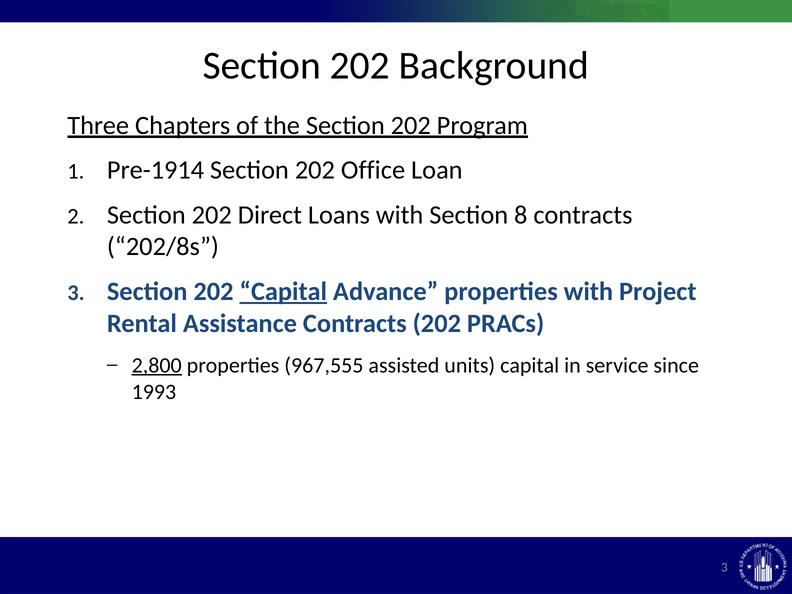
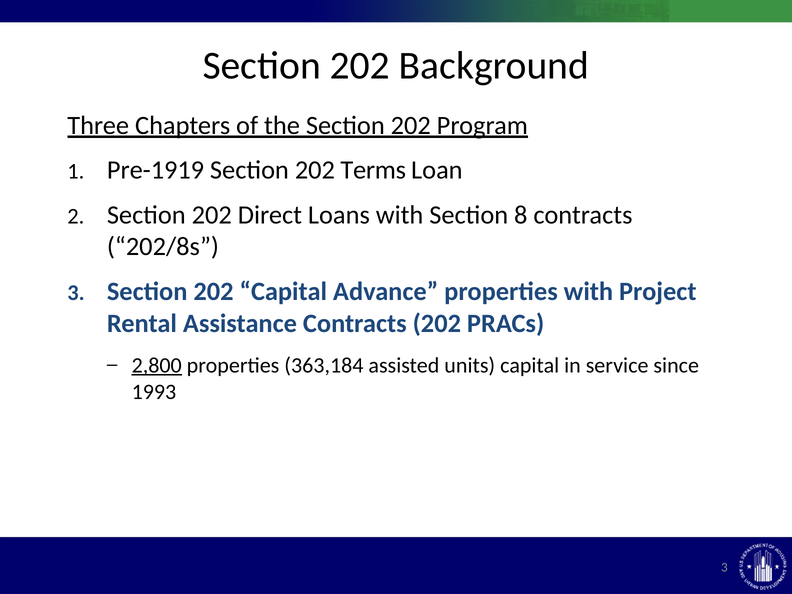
Pre-1914: Pre-1914 -> Pre-1919 (156, 170)
Office: Office -> Terms (373, 170)
Capital underline: present -> none (283, 292)
967,555: 967,555 -> 363,184 (324, 365)
